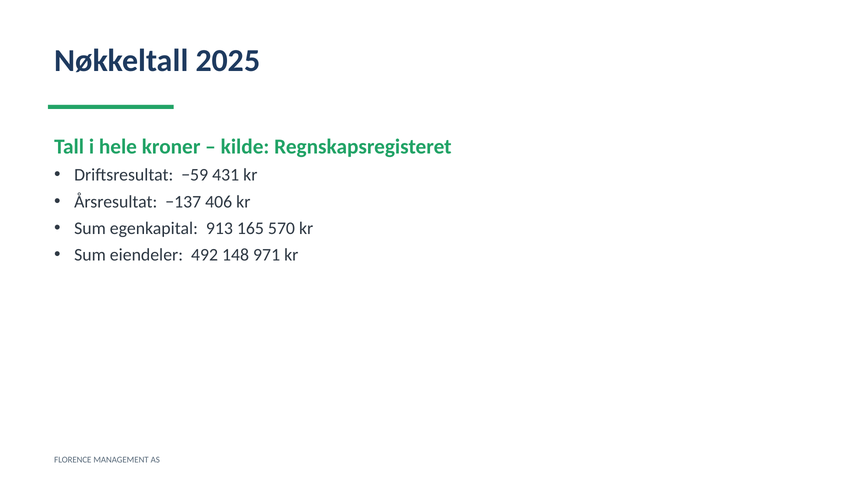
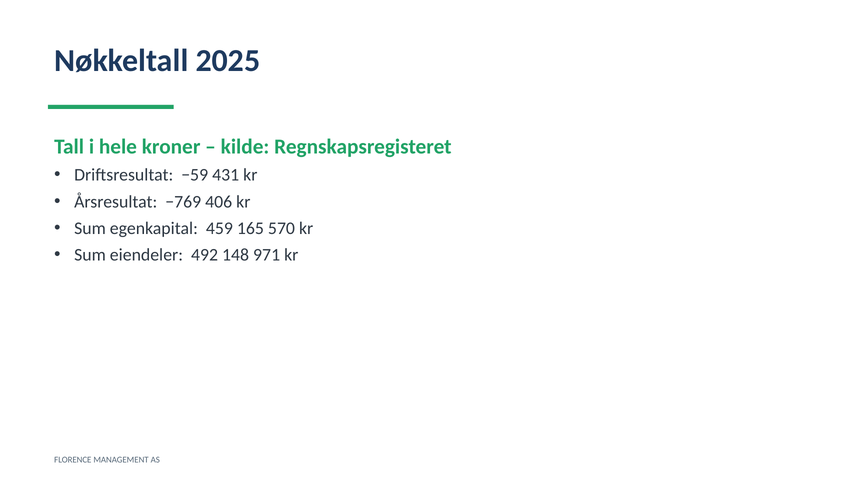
−137: −137 -> −769 (183, 202)
913: 913 -> 459 (219, 228)
